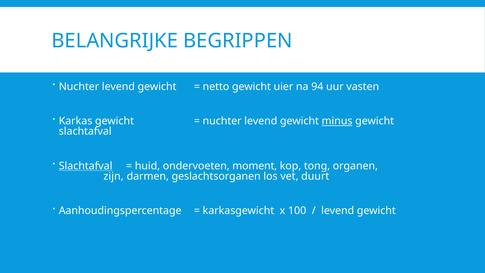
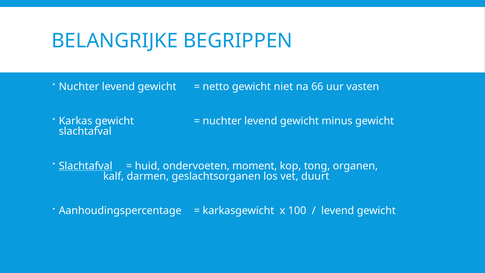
uier: uier -> niet (283, 87)
94: 94 -> 66 (317, 87)
minus underline: present -> none (337, 121)
zijn: zijn -> kalf (114, 176)
